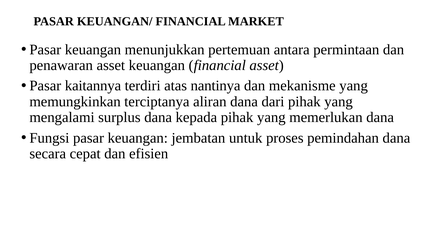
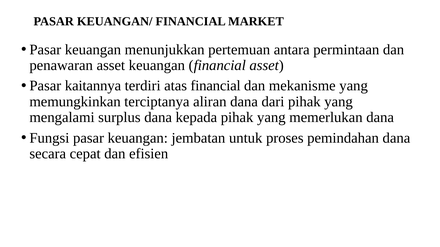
atas nantinya: nantinya -> financial (216, 86)
